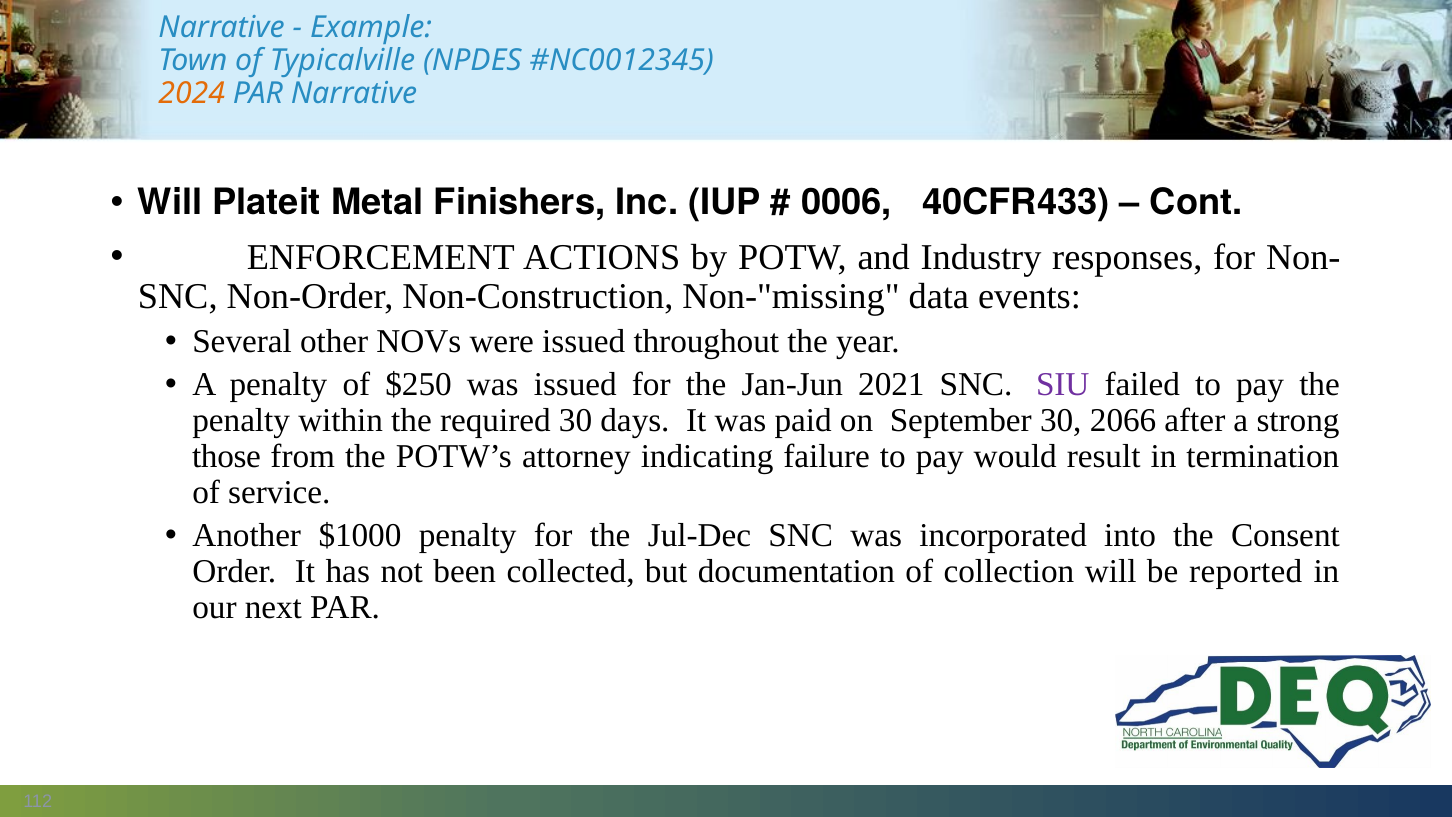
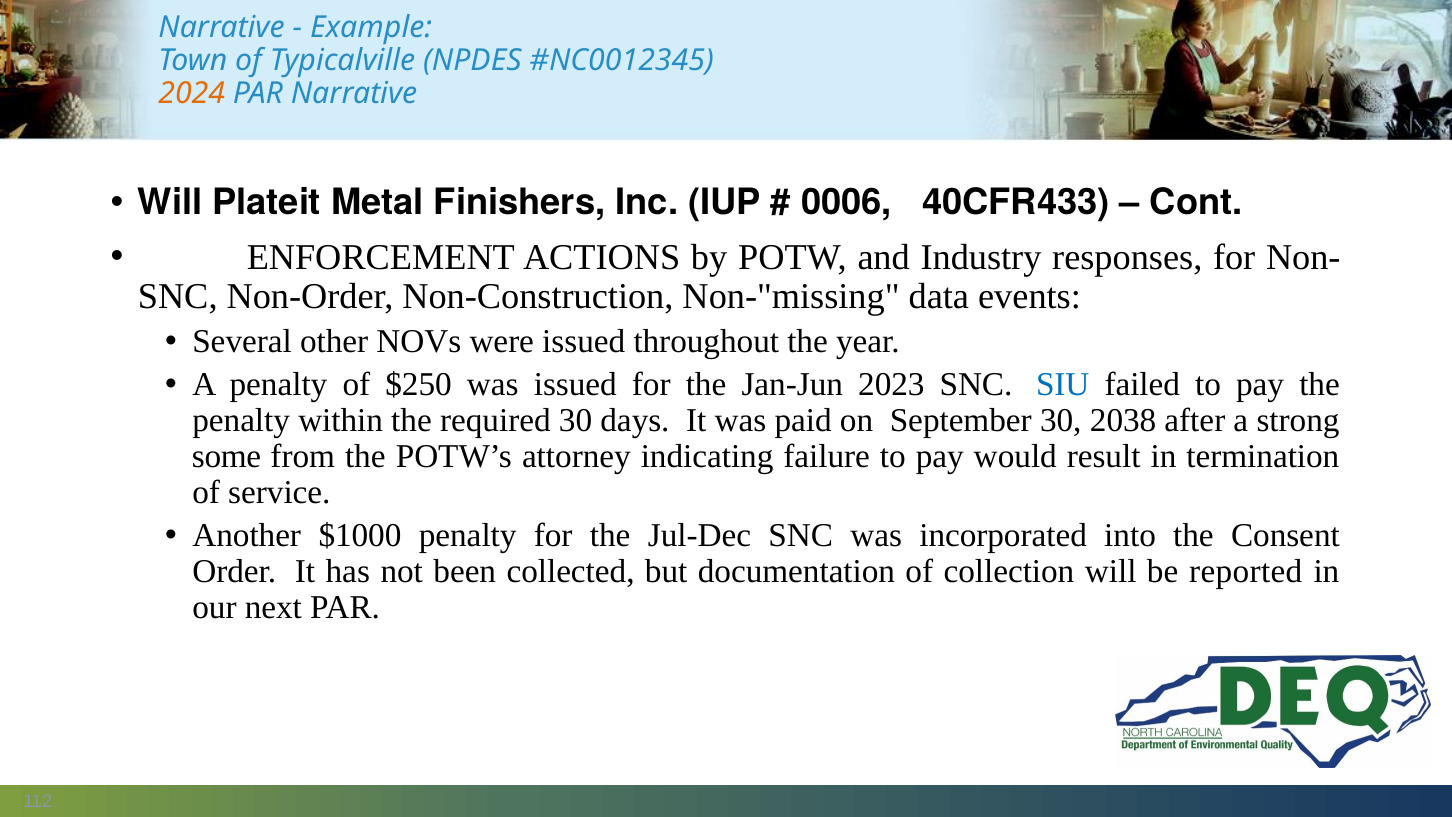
2021: 2021 -> 2023 (891, 385)
SIU colour: purple -> blue (1063, 385)
2066: 2066 -> 2038 (1123, 421)
those: those -> some (227, 456)
